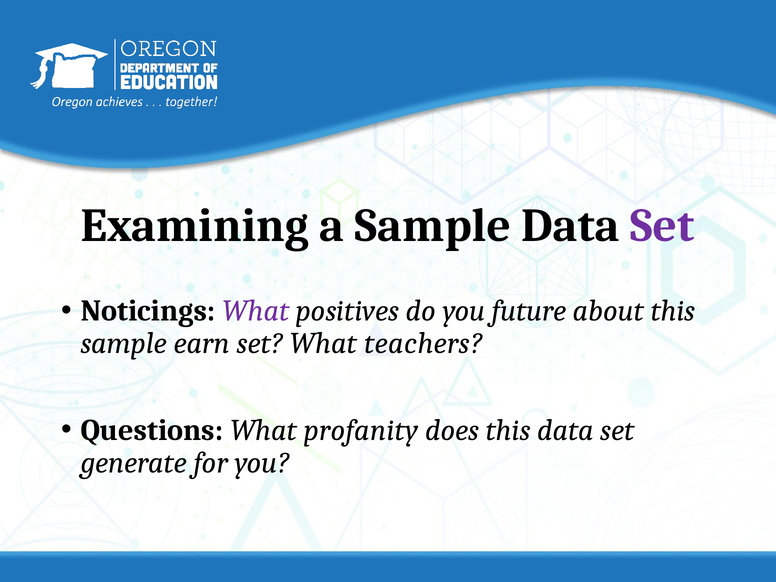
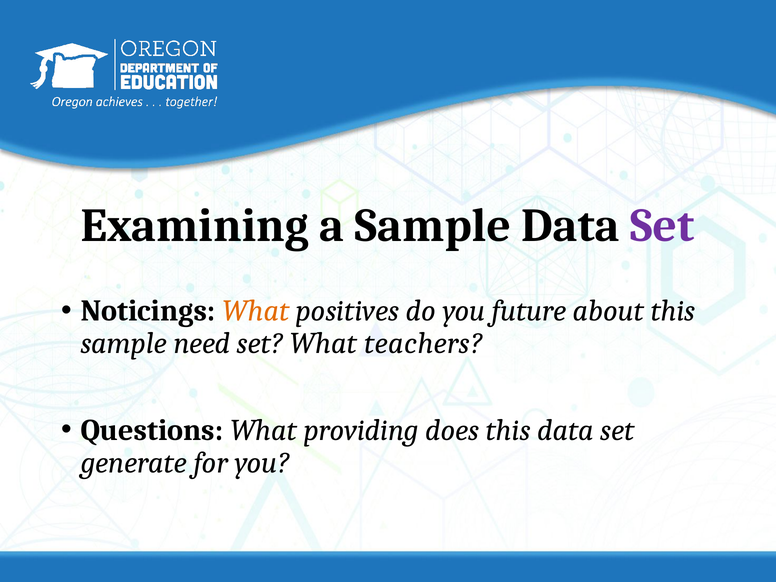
What colour: purple -> orange (256, 311)
earn: earn -> need (202, 343)
profanity: profanity -> providing (361, 430)
